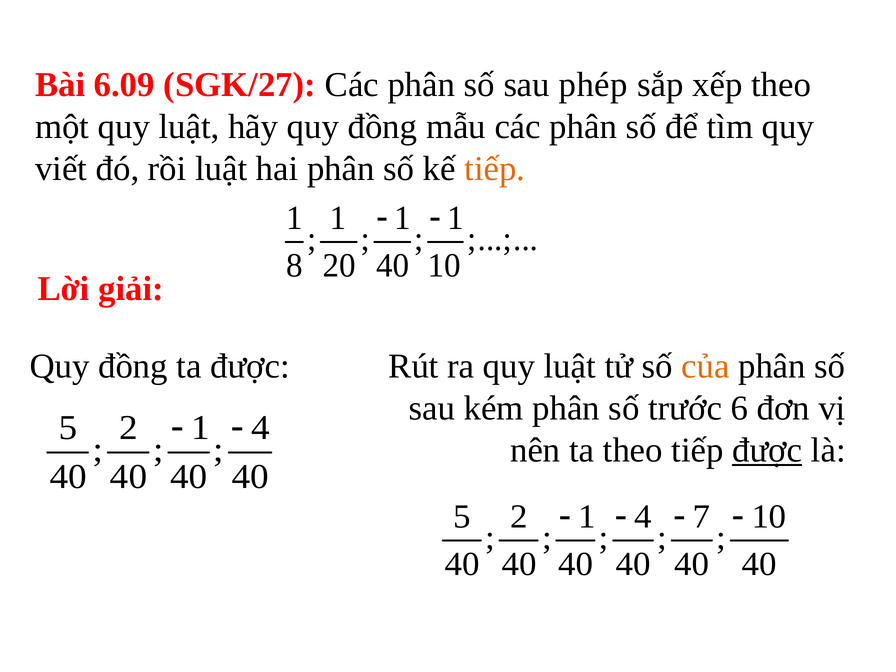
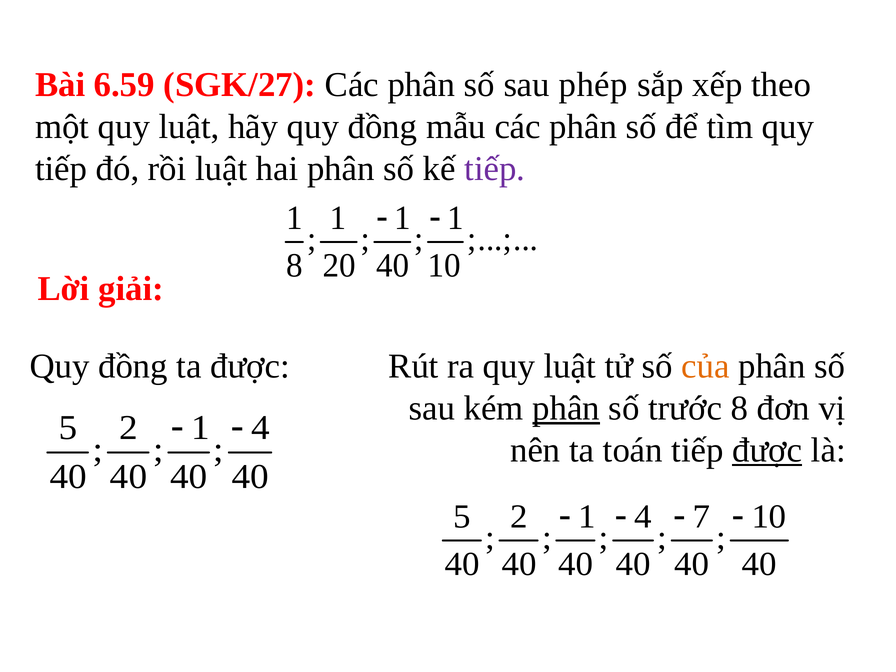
6.09: 6.09 -> 6.59 (124, 85)
viết: viết -> tiếp (61, 169)
tiếp colour: orange -> purple (495, 169)
phân underline: none -> present (566, 408)
trước 6: 6 -> 8 (739, 408)
ta theo: theo -> toán (633, 450)
